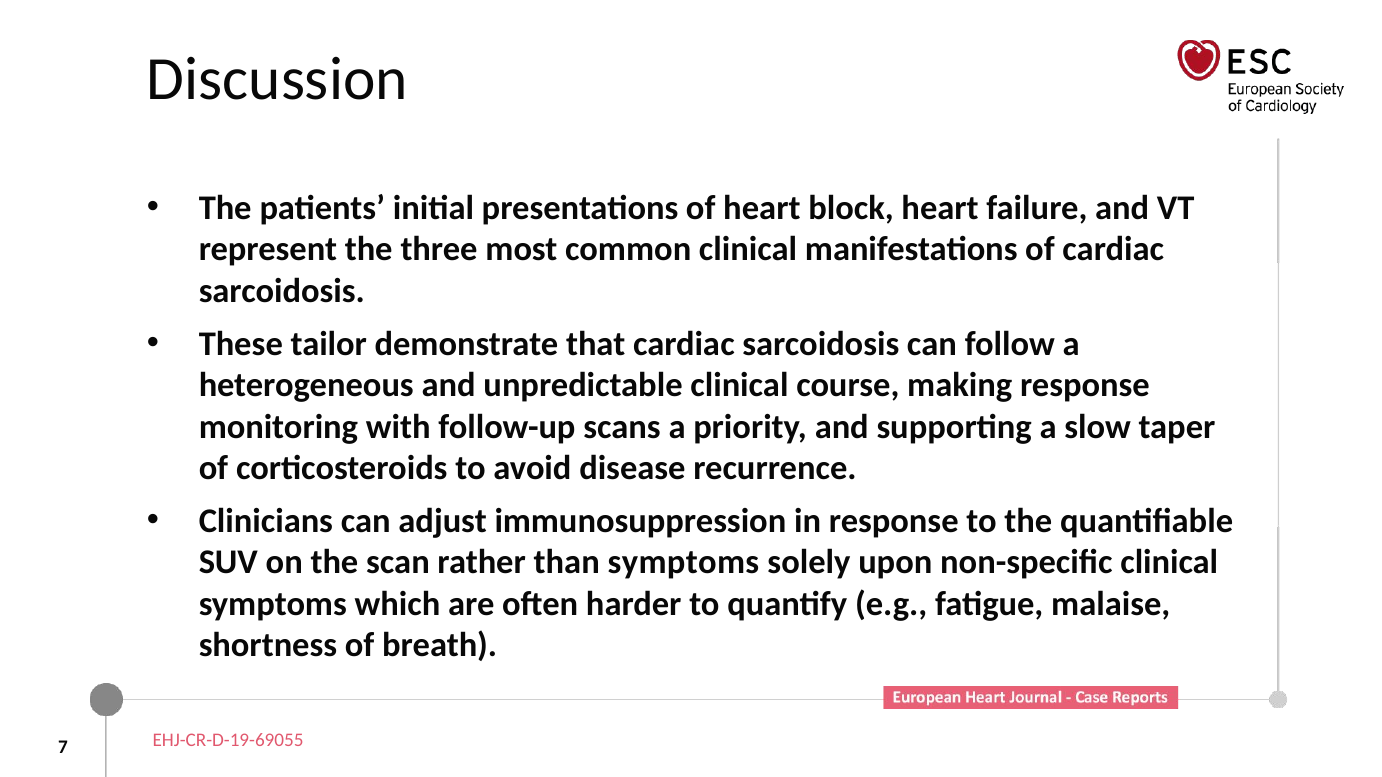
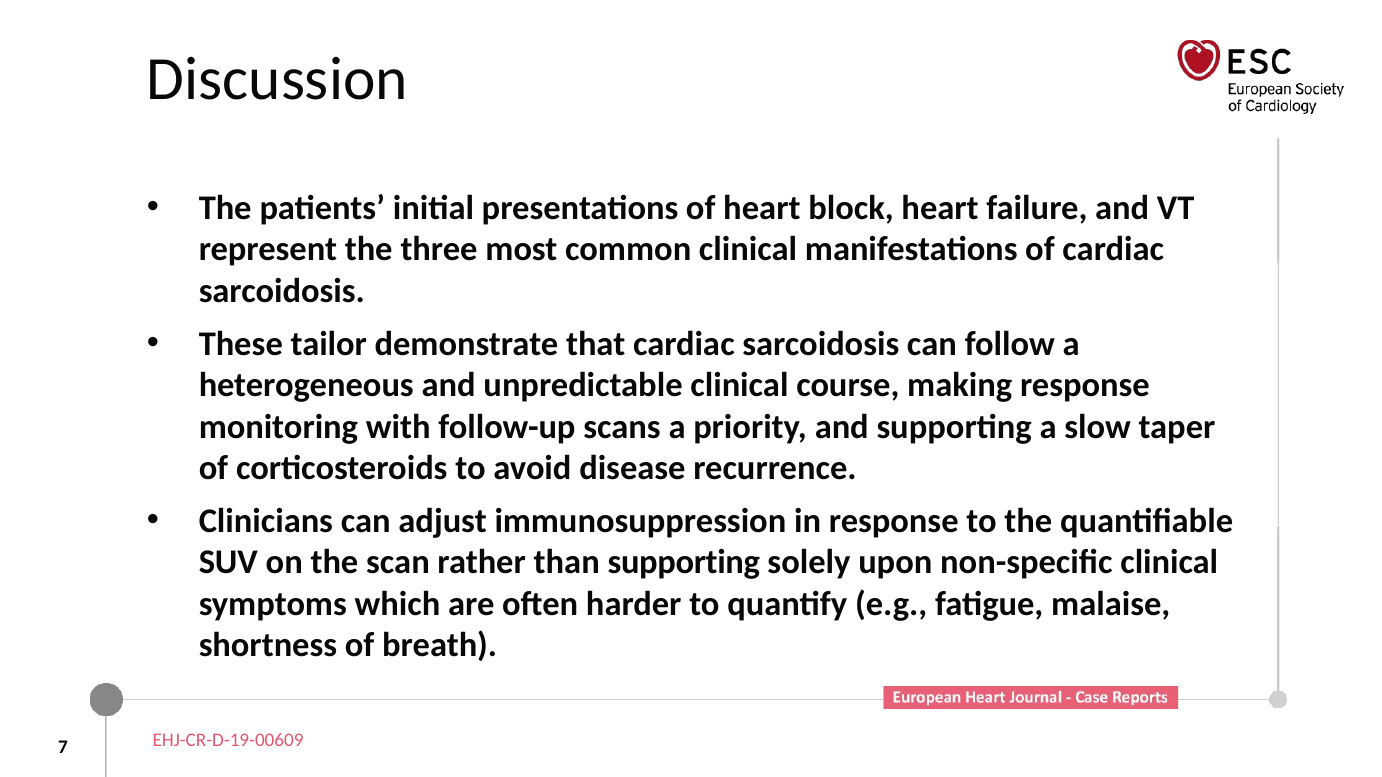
than symptoms: symptoms -> supporting (684, 563)
EHJ-CR-D-19-69055: EHJ-CR-D-19-69055 -> EHJ-CR-D-19-00609 (228, 741)
